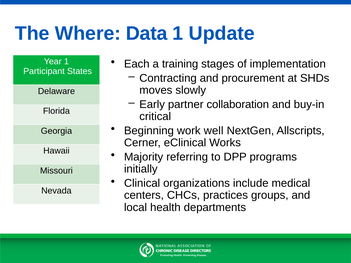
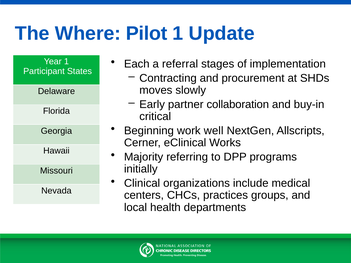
Data: Data -> Pilot (147, 33)
training: training -> referral (180, 64)
